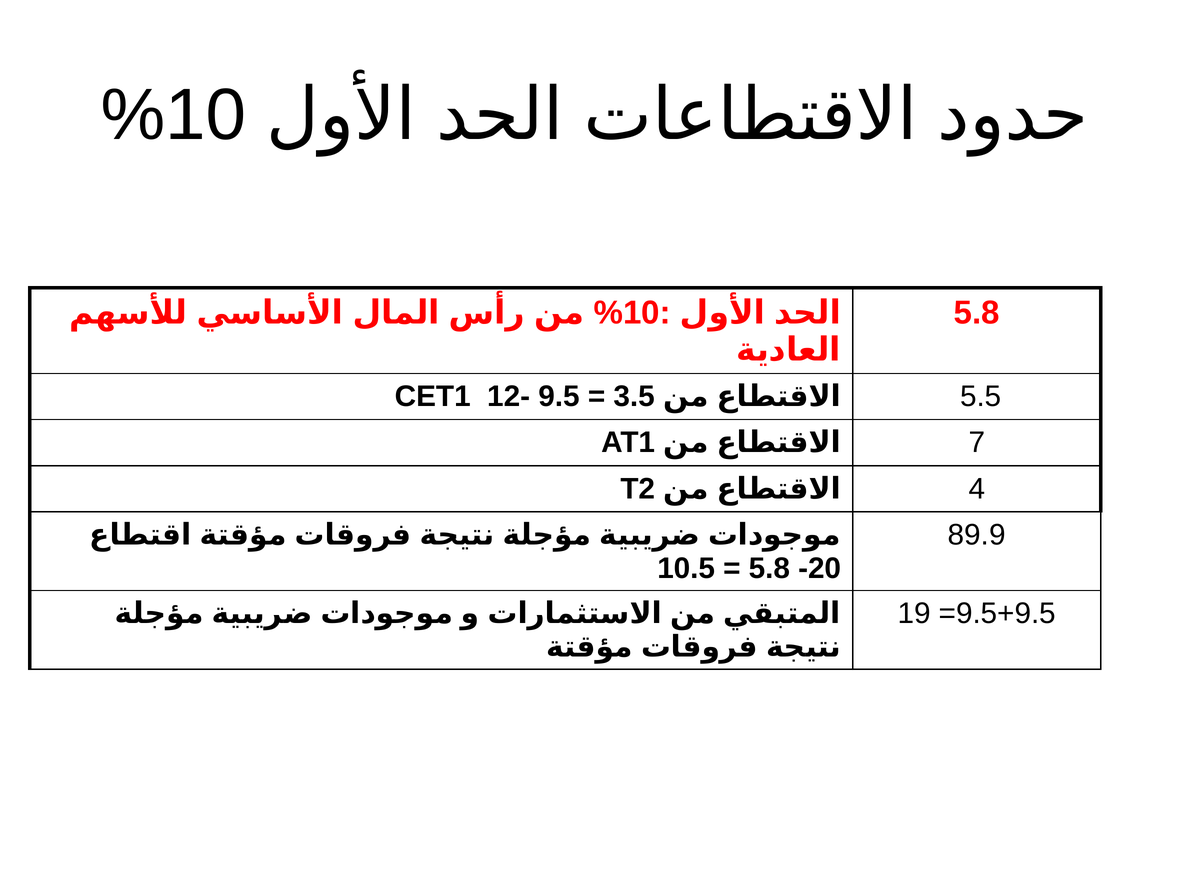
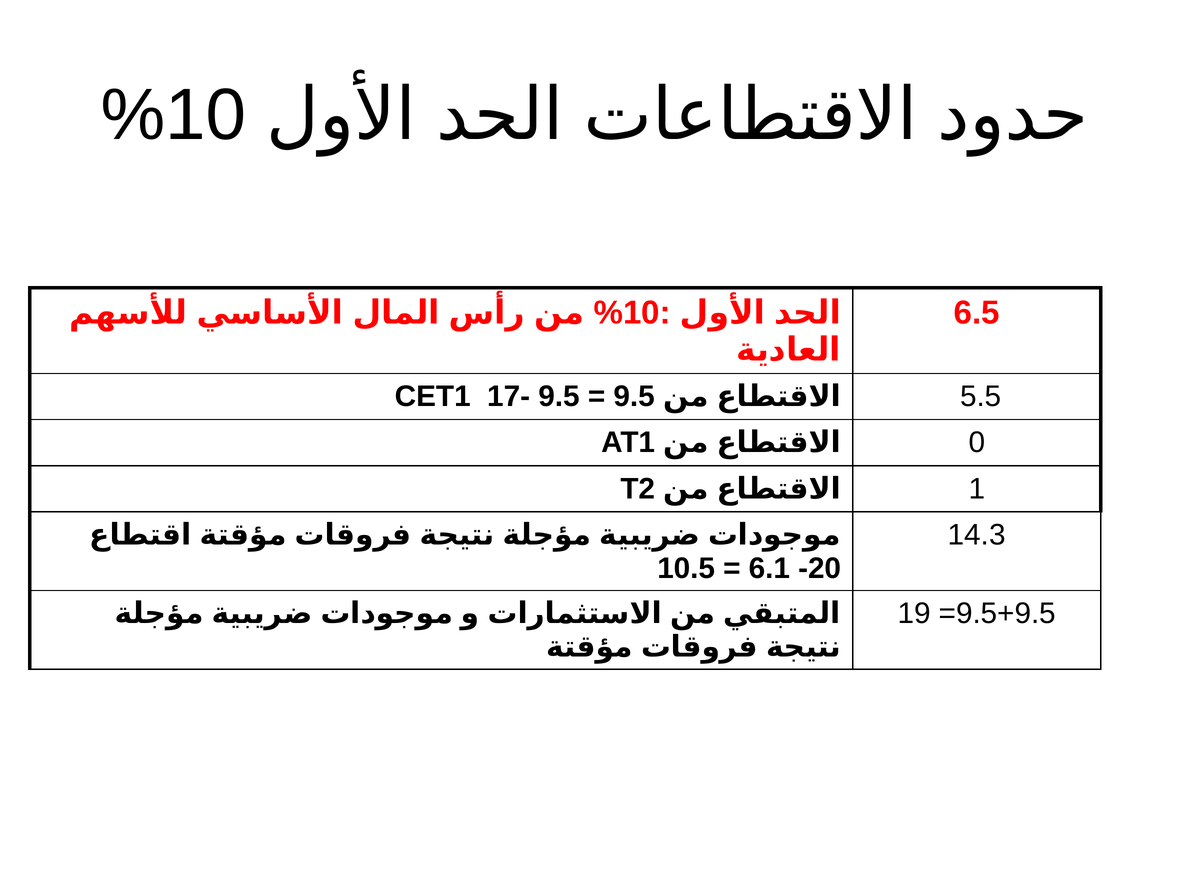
5.8: 5.8 -> 6.5 (977, 313)
12-: 12- -> 17- (509, 396)
3.5: 3.5 -> 9.5 (634, 396)
7: 7 -> 0 (977, 442)
4: 4 -> 1 (977, 489)
89.9: 89.9 -> 14.3 (977, 535)
5.8: 5.8 -> 6.1 (769, 568)
